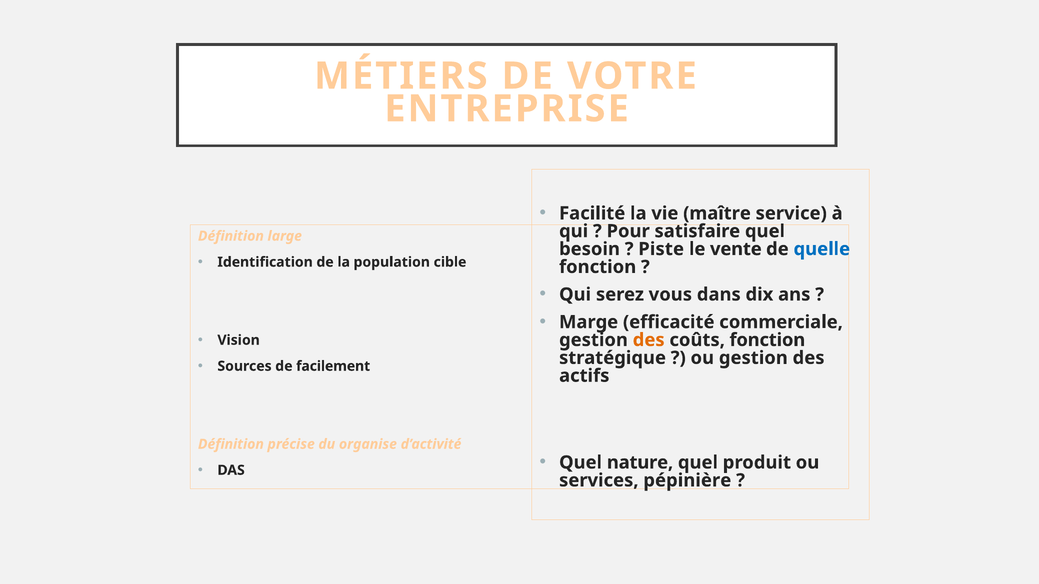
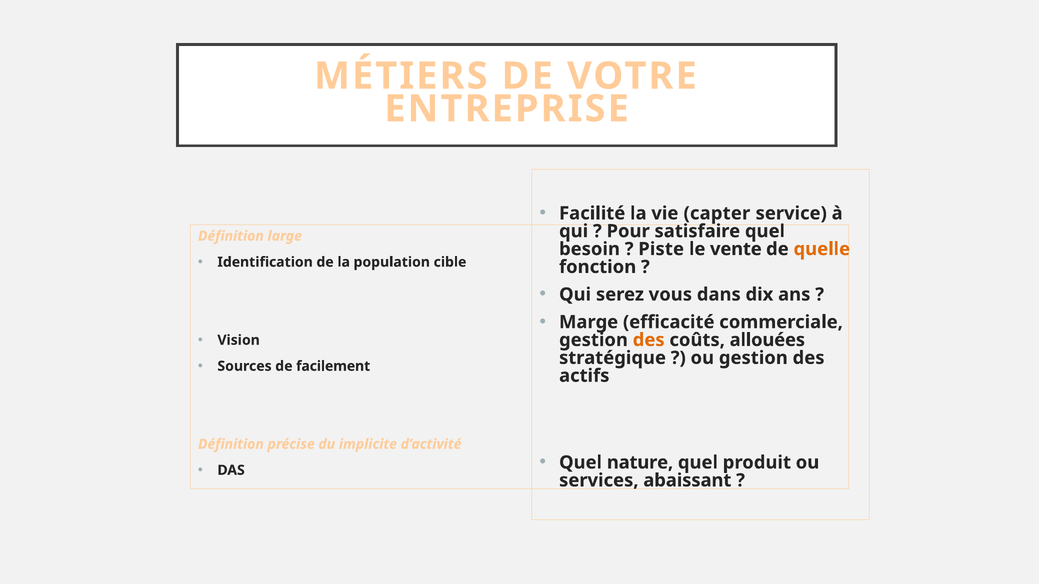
maître: maître -> capter (717, 213)
quelle colour: blue -> orange (822, 249)
coûts fonction: fonction -> allouées (767, 340)
organise: organise -> implicite (368, 444)
pépinière: pépinière -> abaissant (687, 481)
